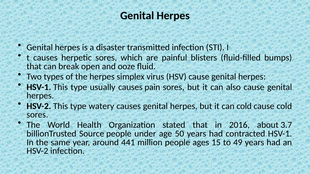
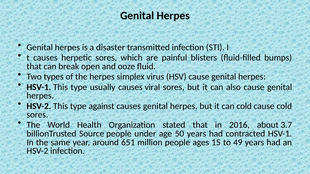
pain: pain -> viral (152, 87)
watery: watery -> against (101, 106)
441: 441 -> 651 (128, 143)
